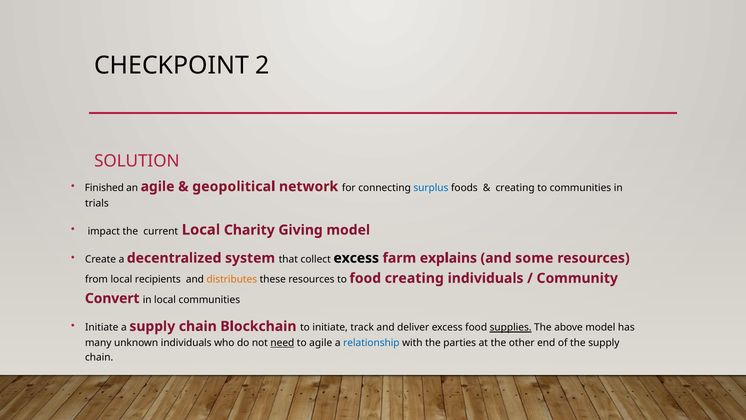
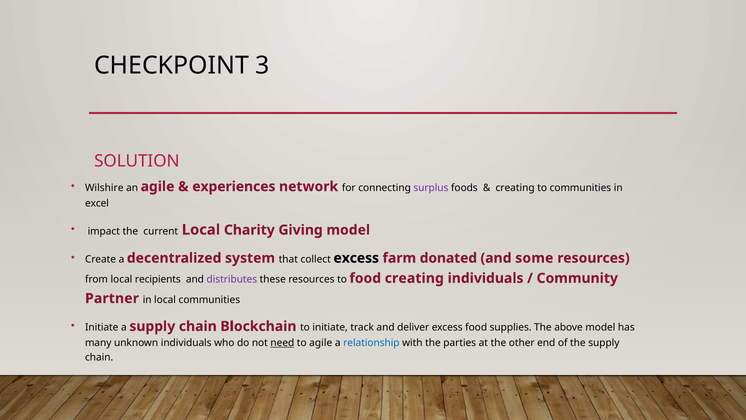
2: 2 -> 3 (262, 65)
Finished: Finished -> Wilshire (104, 188)
geopolitical: geopolitical -> experiences (234, 186)
surplus colour: blue -> purple (431, 188)
trials: trials -> excel (97, 203)
explains: explains -> donated (448, 258)
distributes colour: orange -> purple (232, 279)
Convert: Convert -> Partner (112, 298)
supplies underline: present -> none (511, 327)
